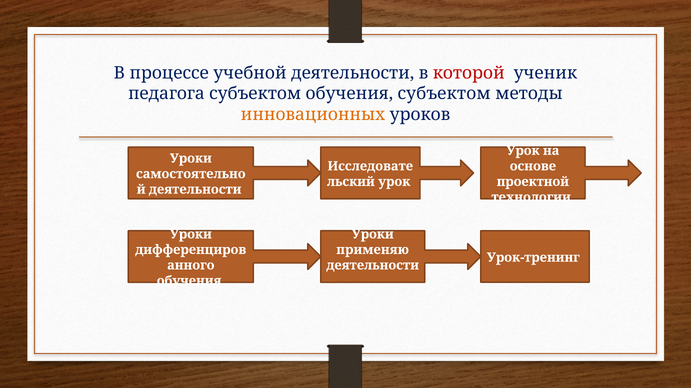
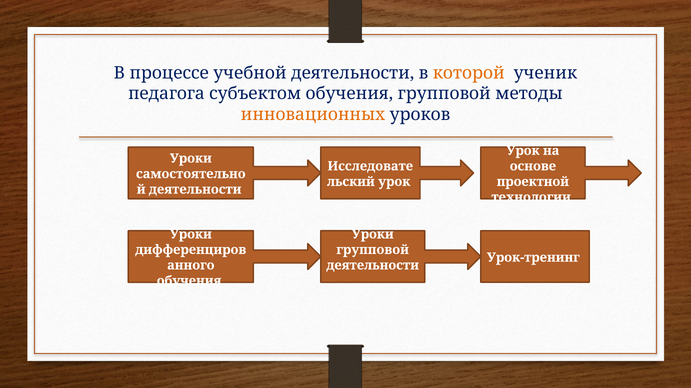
которой colour: red -> orange (469, 73)
обучения субъектом: субъектом -> групповой (444, 94)
применяю: применяю -> групповой (373, 250)
